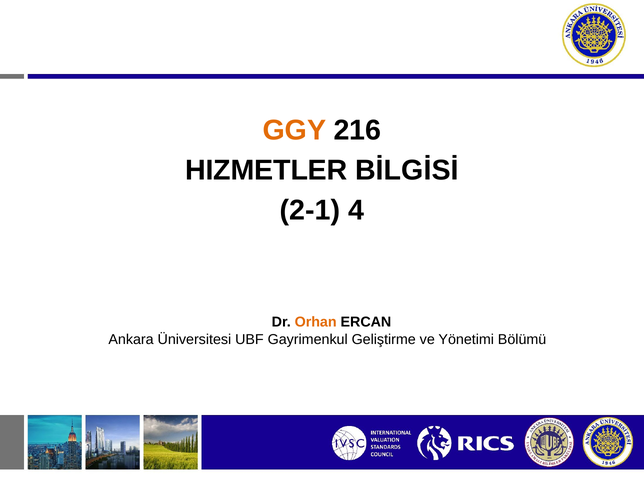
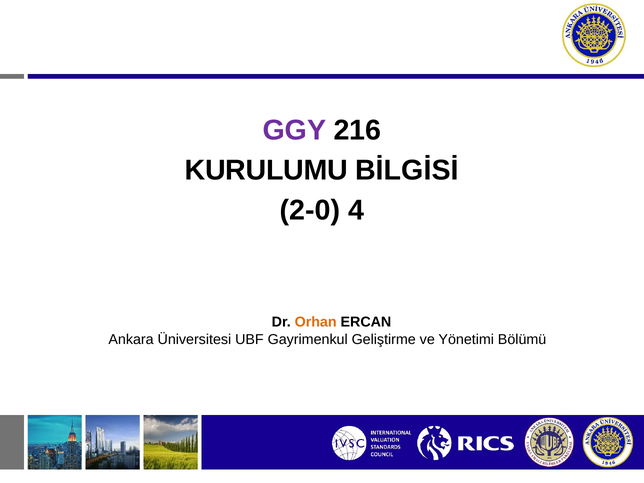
GGY colour: orange -> purple (294, 130)
HIZMETLER: HIZMETLER -> KURULUMU (266, 170)
2-1: 2-1 -> 2-0 (310, 210)
